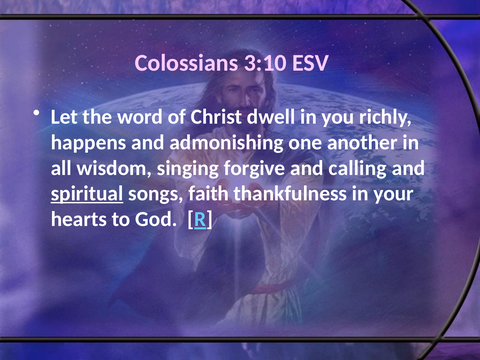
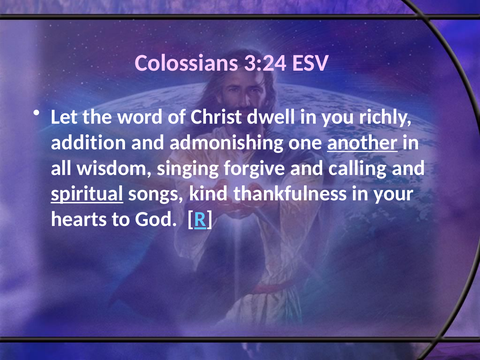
3:10: 3:10 -> 3:24 (265, 63)
happens: happens -> addition (89, 142)
another underline: none -> present (362, 142)
faith: faith -> kind (209, 194)
